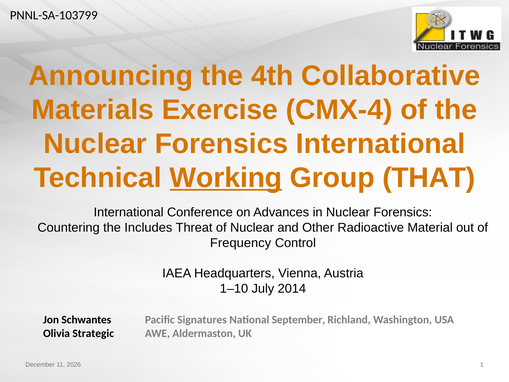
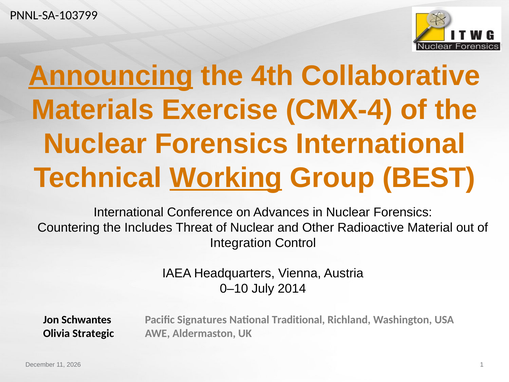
Announcing underline: none -> present (111, 76)
THAT: THAT -> BEST (429, 178)
Frequency: Frequency -> Integration (241, 243)
1–10: 1–10 -> 0–10 (234, 288)
September: September -> Traditional (298, 320)
